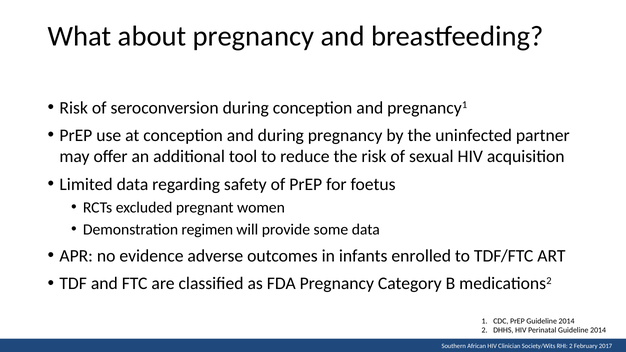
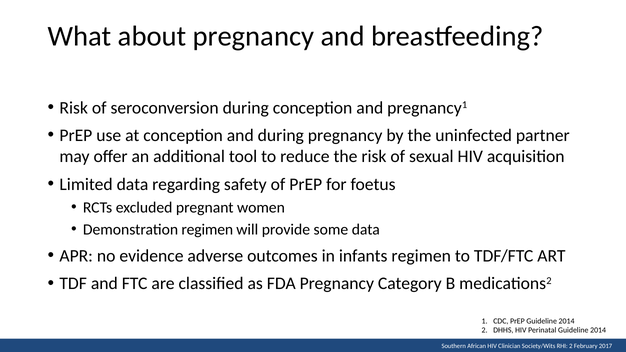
infants enrolled: enrolled -> regimen (421, 256)
